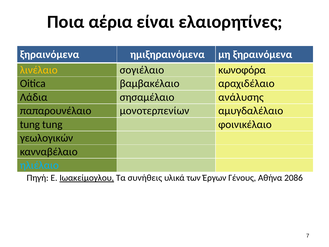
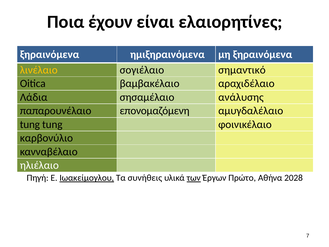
αέρια: αέρια -> έχουν (111, 22)
κωνοφόρα: κωνοφόρα -> σημαντικό (242, 70)
μονοτερπενίων: μονοτερπενίων -> επονομαζόμενη (155, 111)
γεωλογικών: γεωλογικών -> καρβονύλιο (46, 138)
ηλιέλαιο colour: light blue -> white (39, 165)
των underline: none -> present (194, 178)
Γένους: Γένους -> Πρώτο (242, 178)
2086: 2086 -> 2028 (294, 178)
